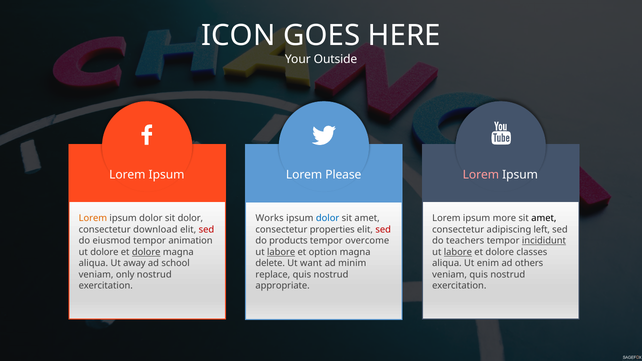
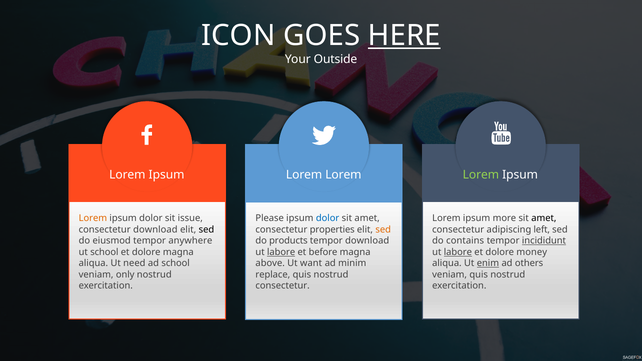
HERE underline: none -> present (404, 36)
Lorem Please: Please -> Lorem (343, 175)
Lorem colour: pink -> light green (481, 175)
sit dolor: dolor -> issue (190, 218)
Works: Works -> Please (270, 218)
sed colour: red -> black (206, 230)
sed colour: red -> orange (383, 230)
animation: animation -> anywhere (190, 241)
tempor overcome: overcome -> download (367, 241)
teachers: teachers -> contains (465, 241)
ut dolore: dolore -> school (104, 252)
dolore underline: present -> none (146, 252)
option: option -> before (323, 252)
classes: classes -> money (532, 252)
away: away -> need (134, 263)
delete: delete -> above (270, 263)
enim underline: none -> present (488, 263)
appropriate: appropriate -> consectetur (283, 286)
